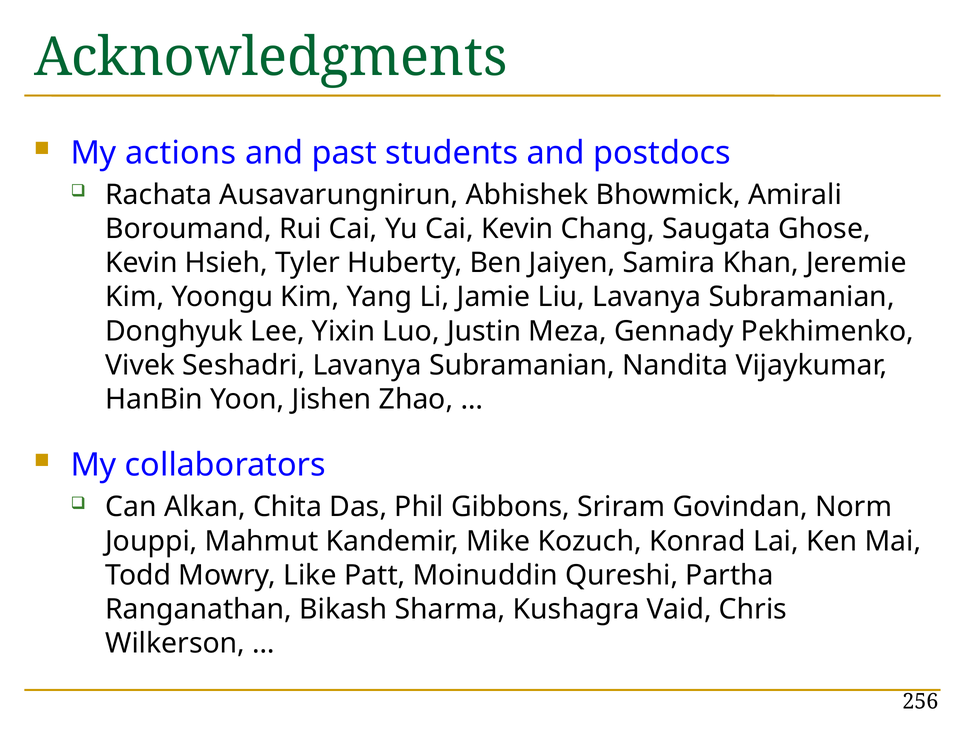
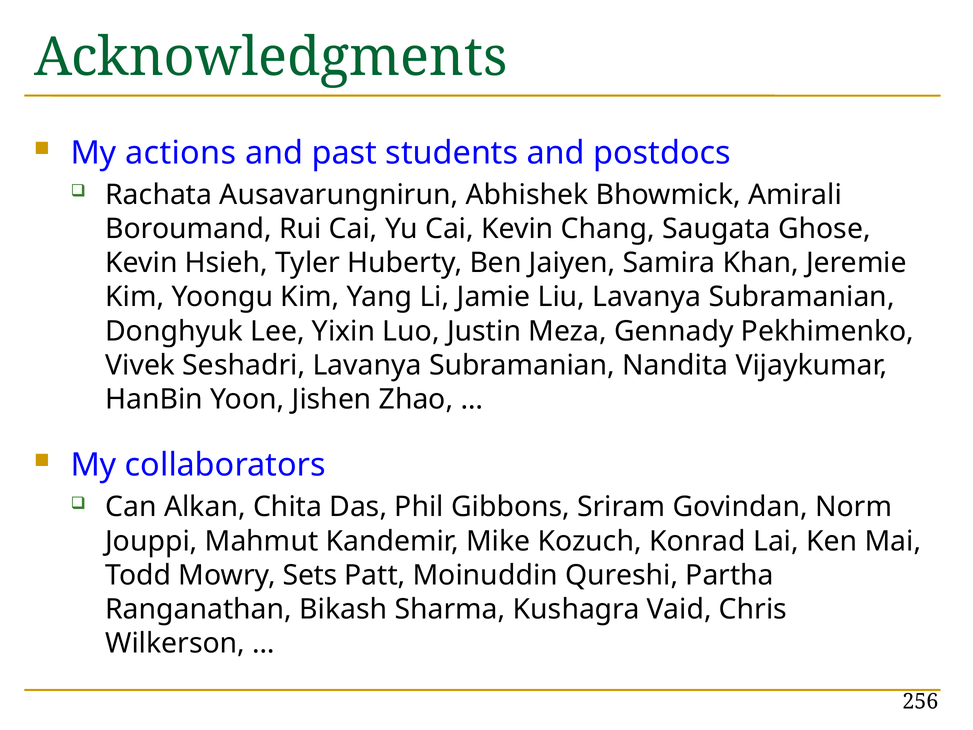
Like: Like -> Sets (310, 575)
